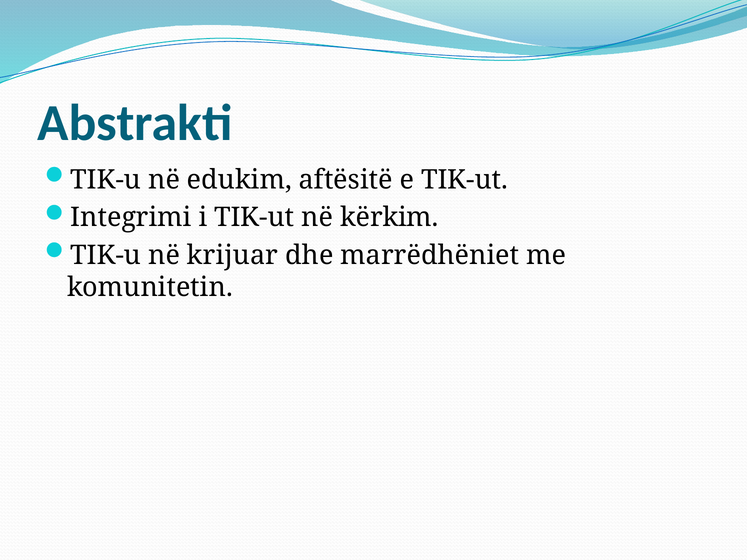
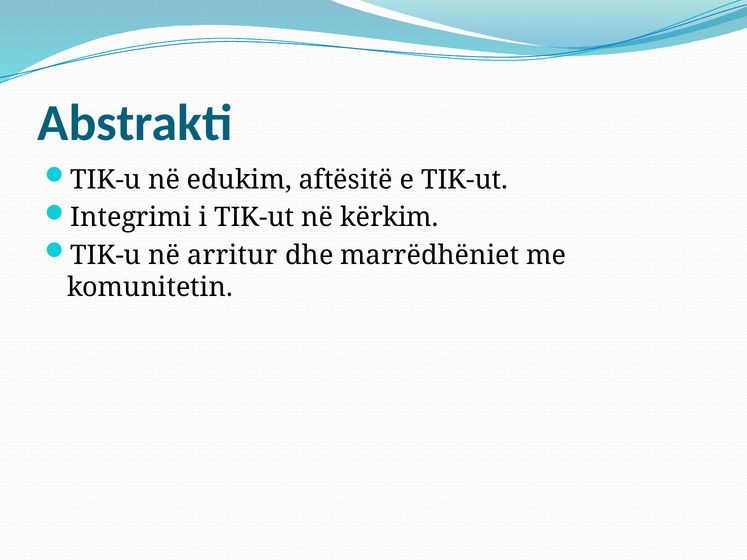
krijuar: krijuar -> arritur (232, 255)
